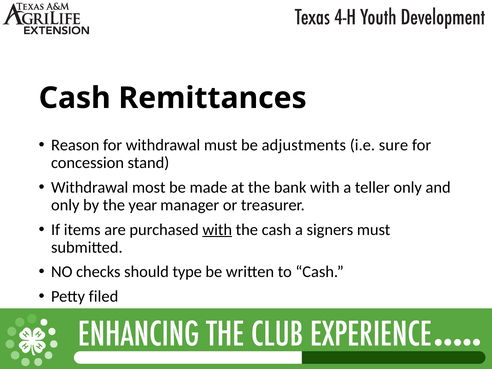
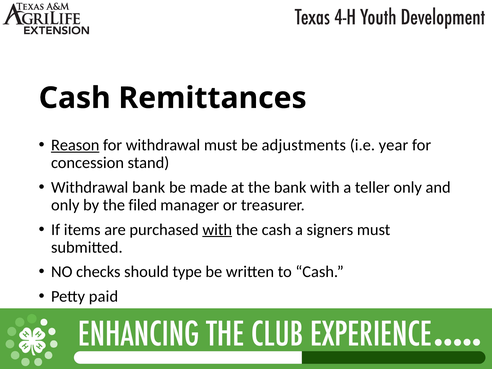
Reason underline: none -> present (75, 145)
sure: sure -> year (393, 145)
Withdrawal most: most -> bank (149, 187)
year: year -> filed (143, 205)
filed: filed -> paid (103, 296)
